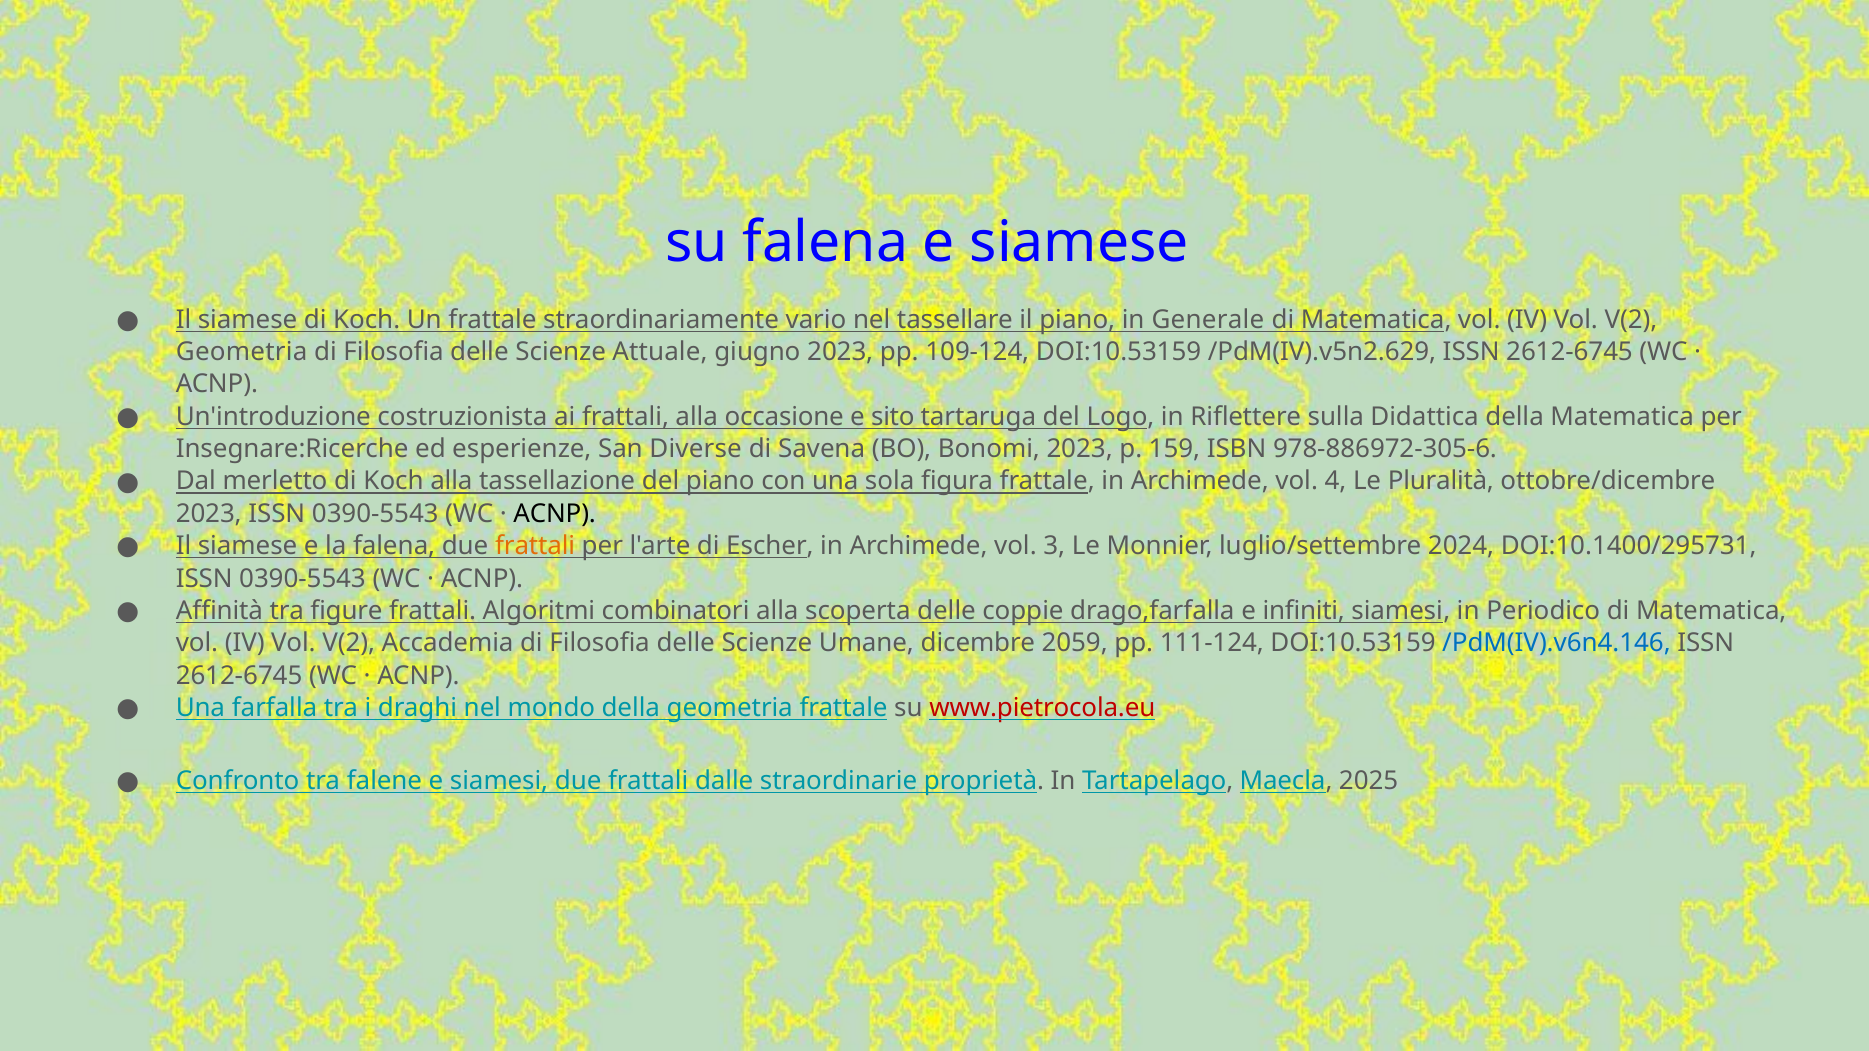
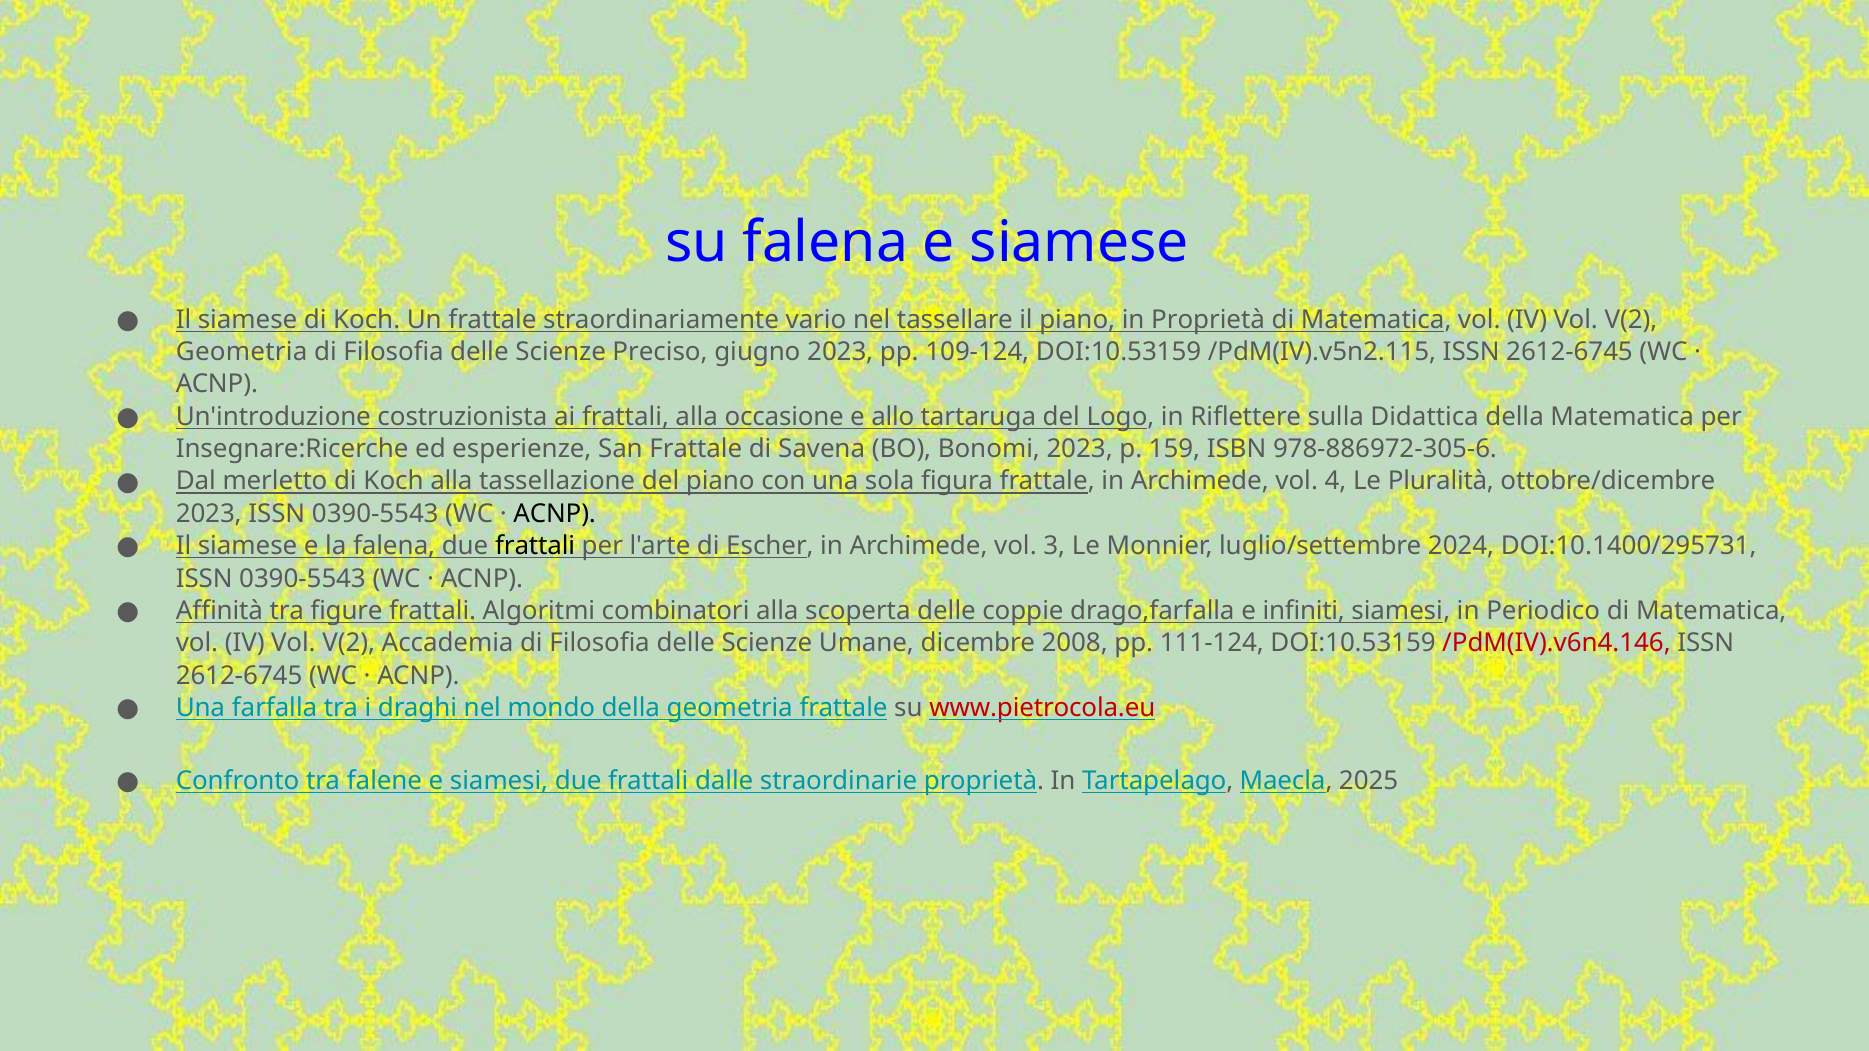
in Generale: Generale -> Proprietà (1208, 320)
Attuale: Attuale -> Preciso (660, 352)
/PdM(IV).v5n2.629: /PdM(IV).v5n2.629 -> /PdM(IV).v5n2.115 (1322, 352)
sito: sito -> allo (893, 417)
San Diverse: Diverse -> Frattale (696, 449)
frattali colour: orange -> black (535, 546)
2059: 2059 -> 2008 (1075, 643)
/PdM(IV).v6n4.146 colour: blue -> red (1556, 643)
